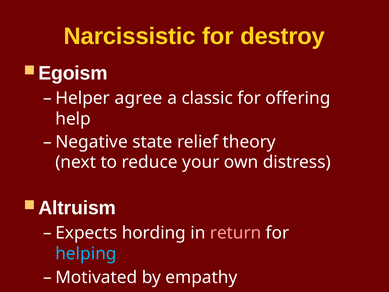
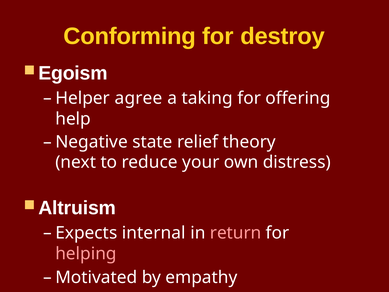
Narcissistic: Narcissistic -> Conforming (130, 36)
classic: classic -> taking (207, 98)
hording: hording -> internal (154, 233)
helping colour: light blue -> pink (86, 253)
